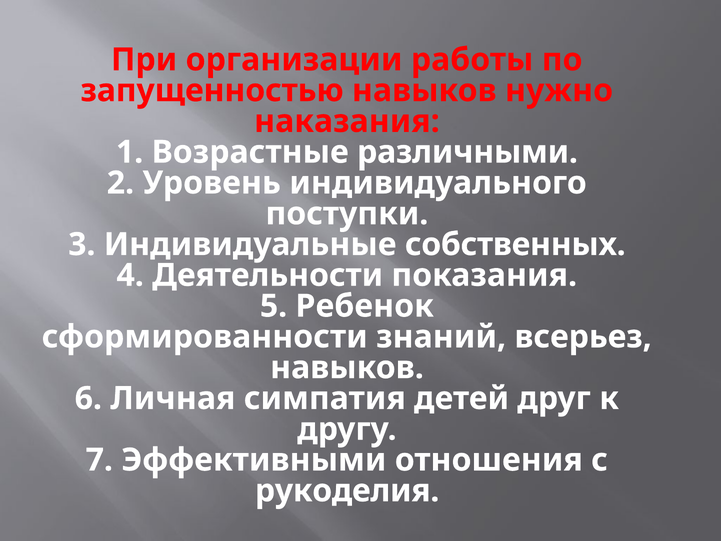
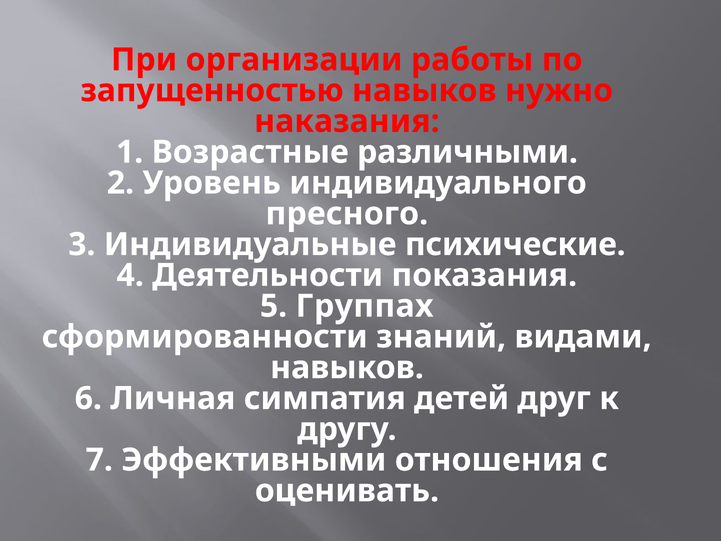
поступки: поступки -> пресного (347, 214)
собственных: собственных -> психические (515, 244)
Ребенок: Ребенок -> Группах (365, 306)
всерьез: всерьез -> видами (583, 337)
рукоделия: рукоделия -> оценивать (347, 491)
